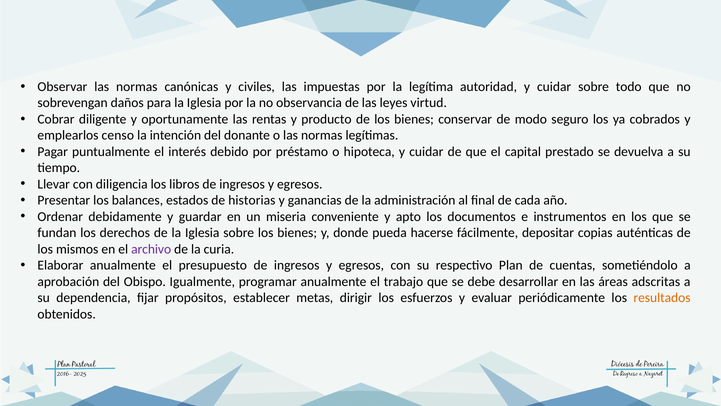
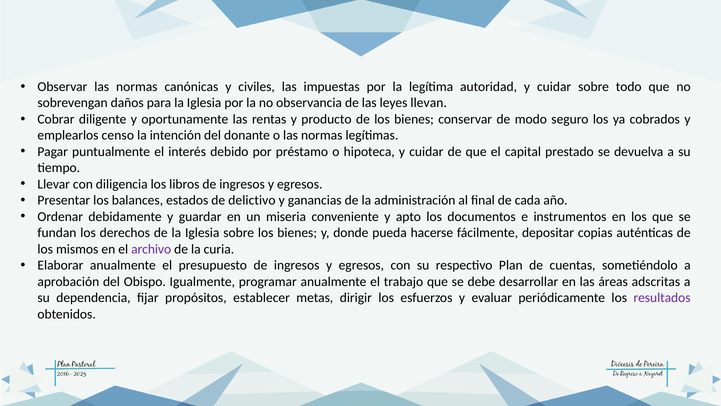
virtud: virtud -> llevan (429, 103)
historias: historias -> delictivo (252, 200)
resultados colour: orange -> purple (662, 298)
